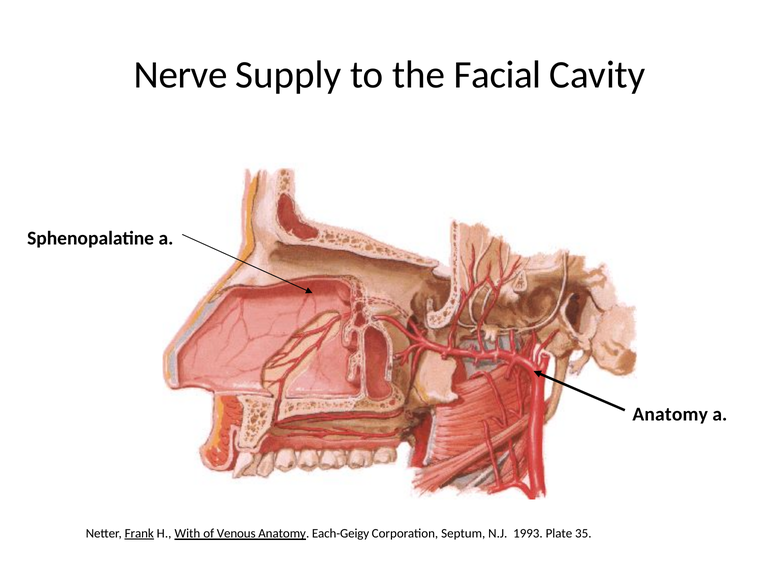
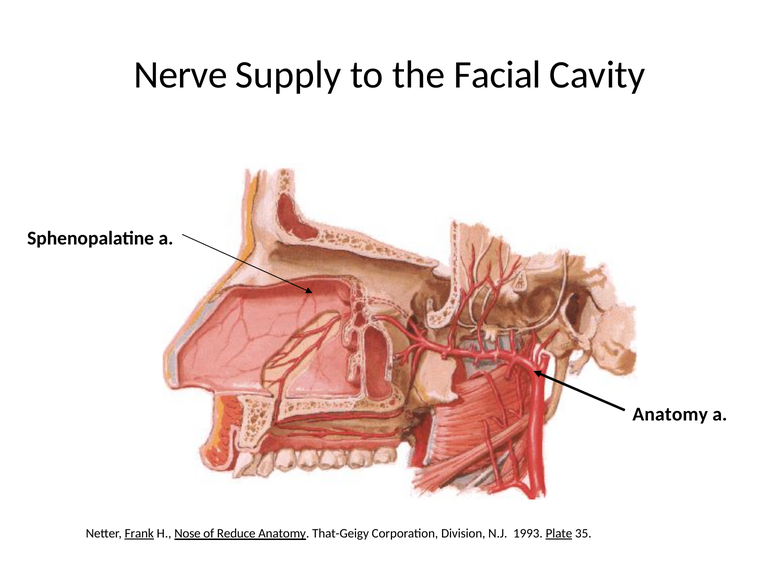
With: With -> Nose (187, 533)
Venous: Venous -> Reduce (236, 533)
Each-Geigy: Each-Geigy -> That-Geigy (341, 533)
Septum: Septum -> Division (463, 533)
Plate underline: none -> present (559, 533)
